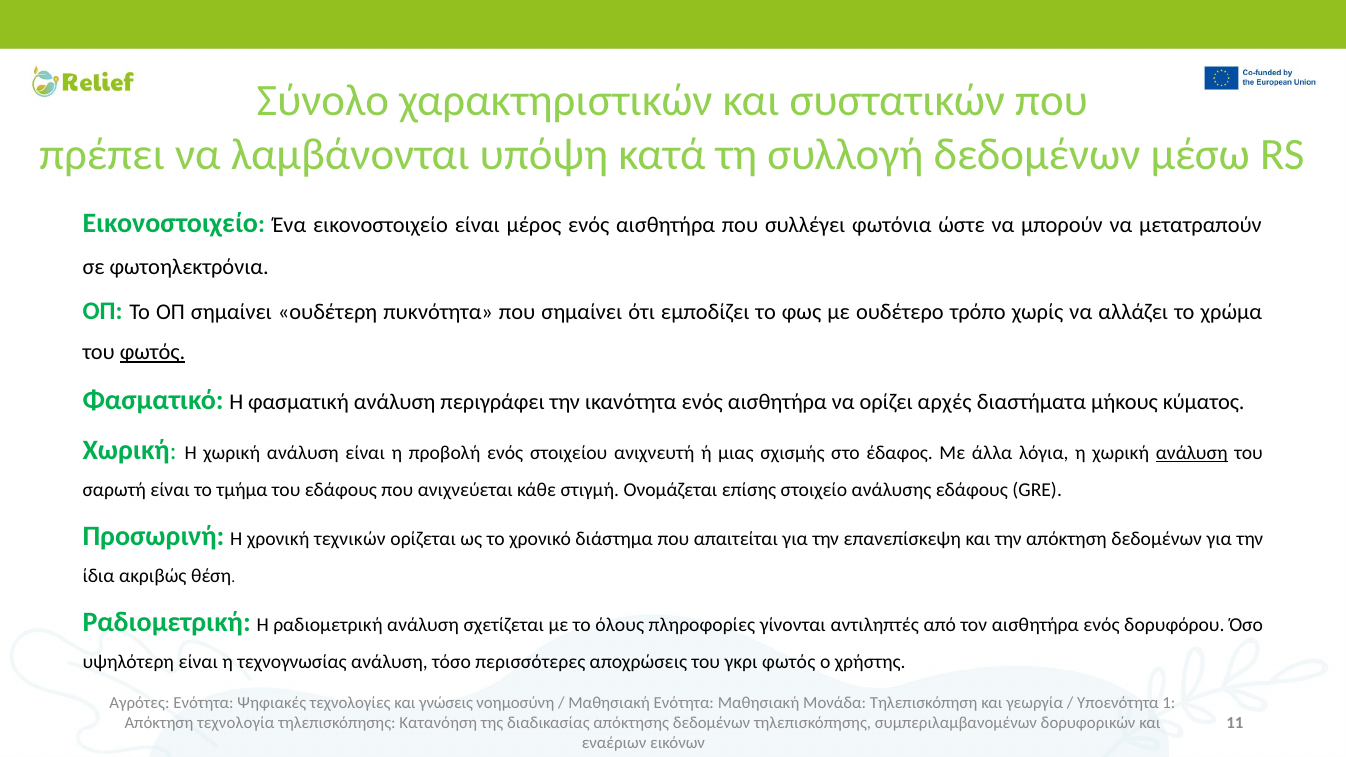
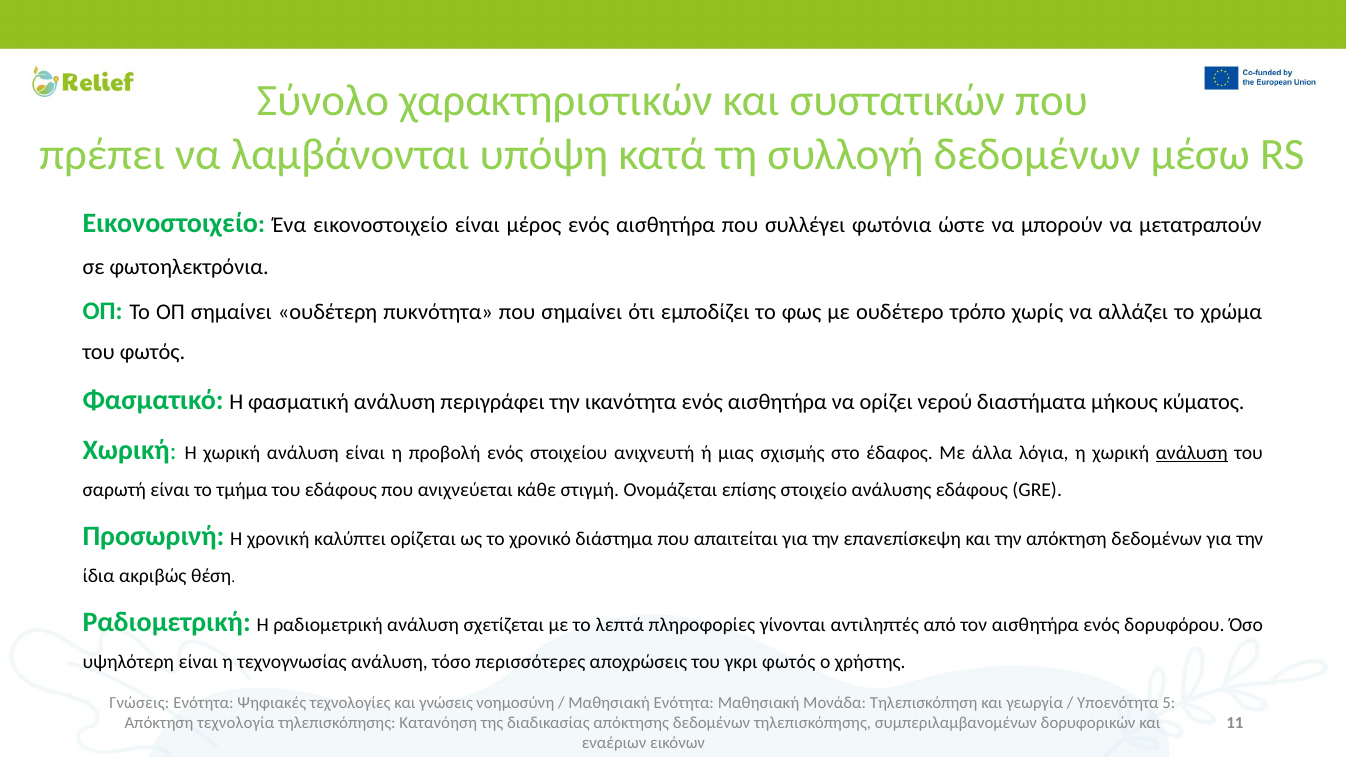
φωτός underline: present -> none (153, 353)
αρχές: αρχές -> νερού (945, 402)
τεχνικών: τεχνικών -> καλύπτει (350, 539)
όλους: όλους -> λεπτά (620, 625)
Αγρότες: Αγρότες -> Γνώσεις (139, 703)
1: 1 -> 5 (1169, 703)
